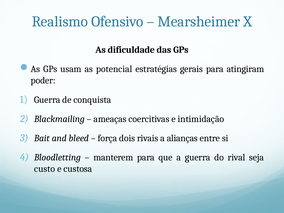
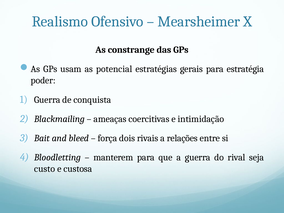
dificuldade: dificuldade -> constrange (131, 50)
atingiram: atingiram -> estratégia (245, 69)
alianças: alianças -> relações (182, 138)
